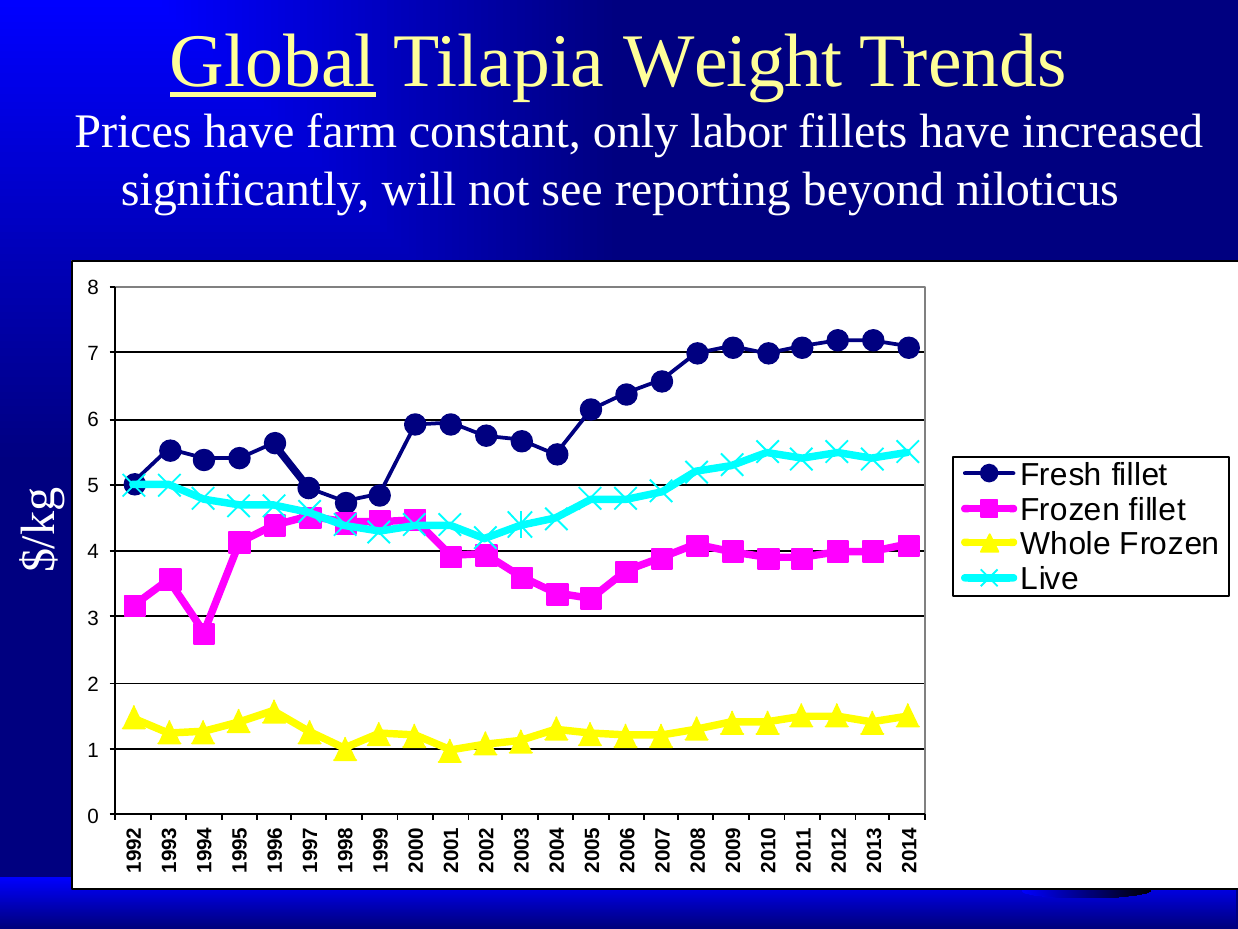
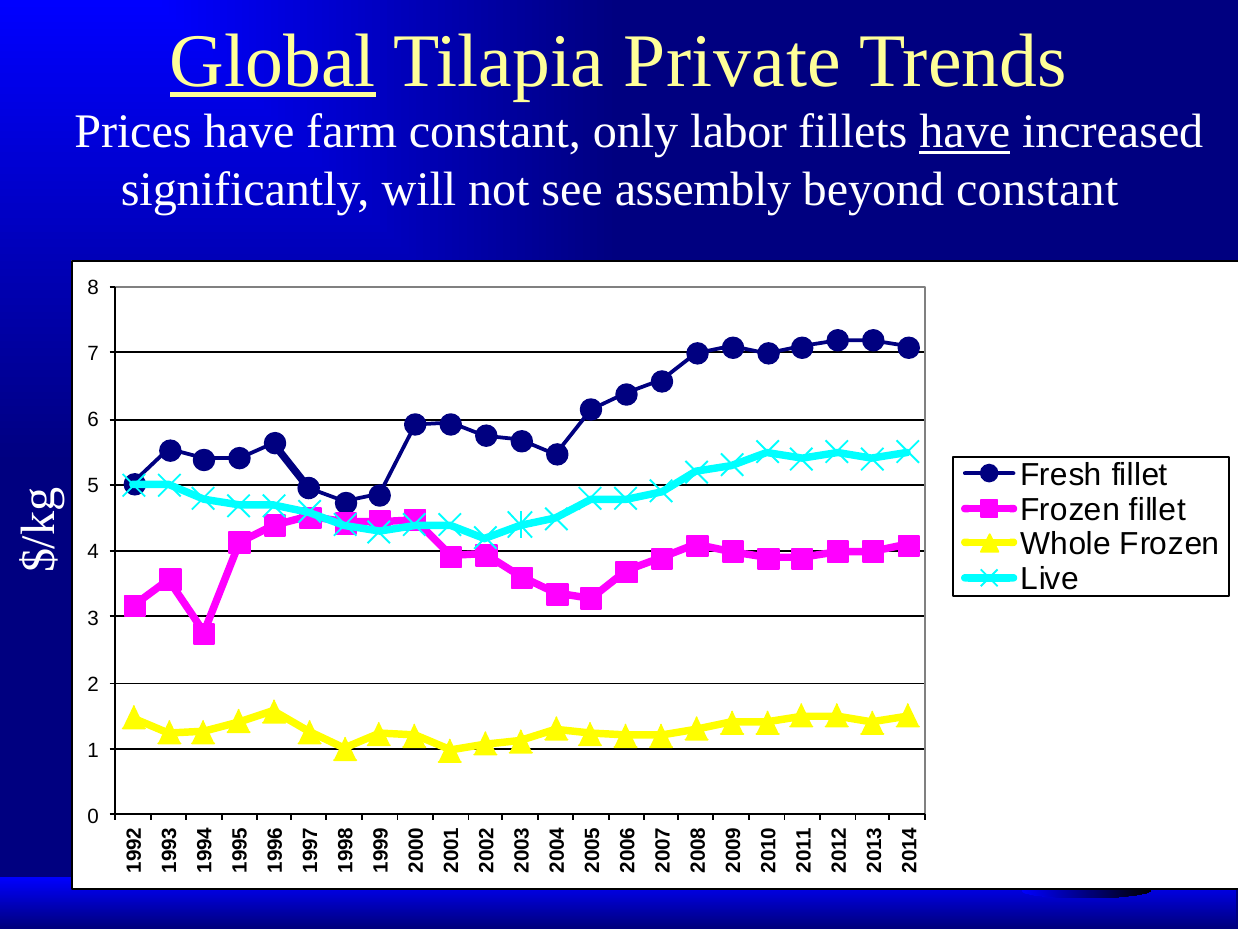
Weight: Weight -> Private (732, 62)
have underline: none -> present (965, 131)
reporting: reporting -> assembly (703, 189)
beyond niloticus: niloticus -> constant (1037, 189)
